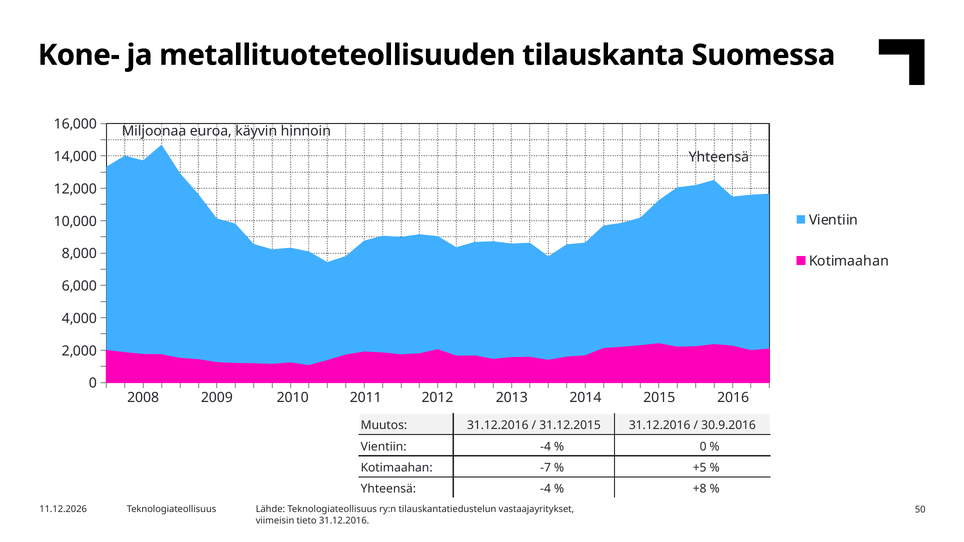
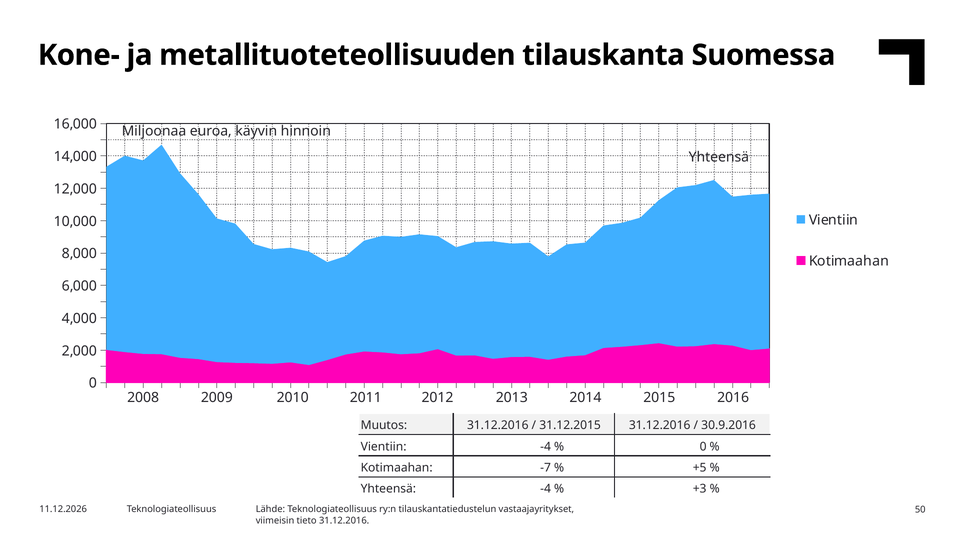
+8: +8 -> +3 (700, 489)
